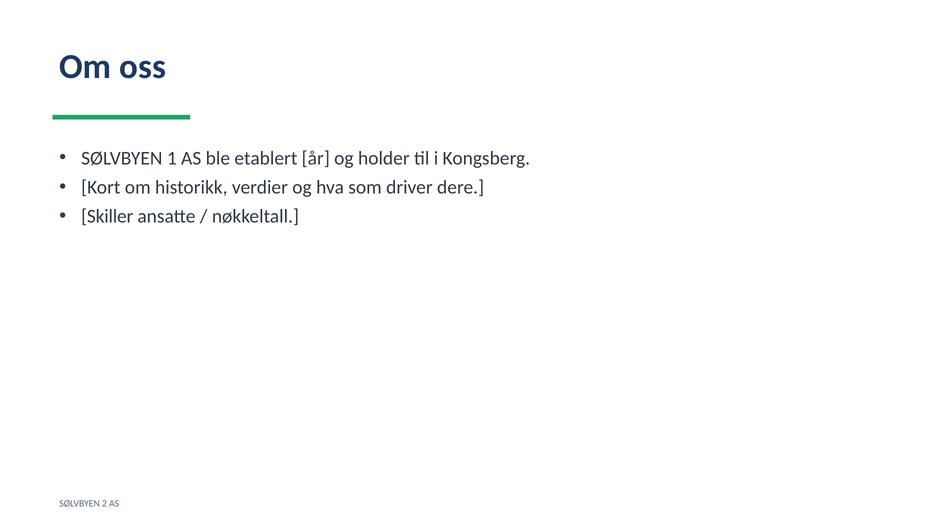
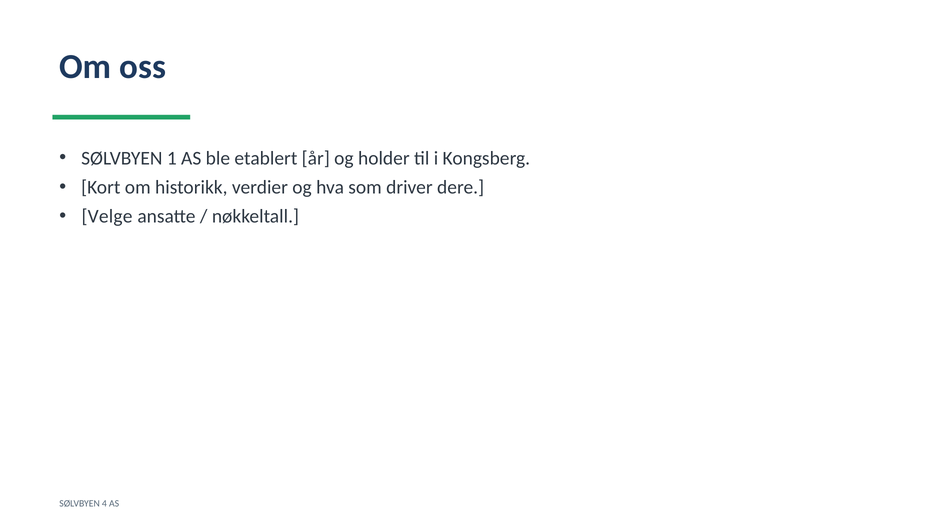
Skiller: Skiller -> Velge (107, 216)
2: 2 -> 4 (104, 504)
